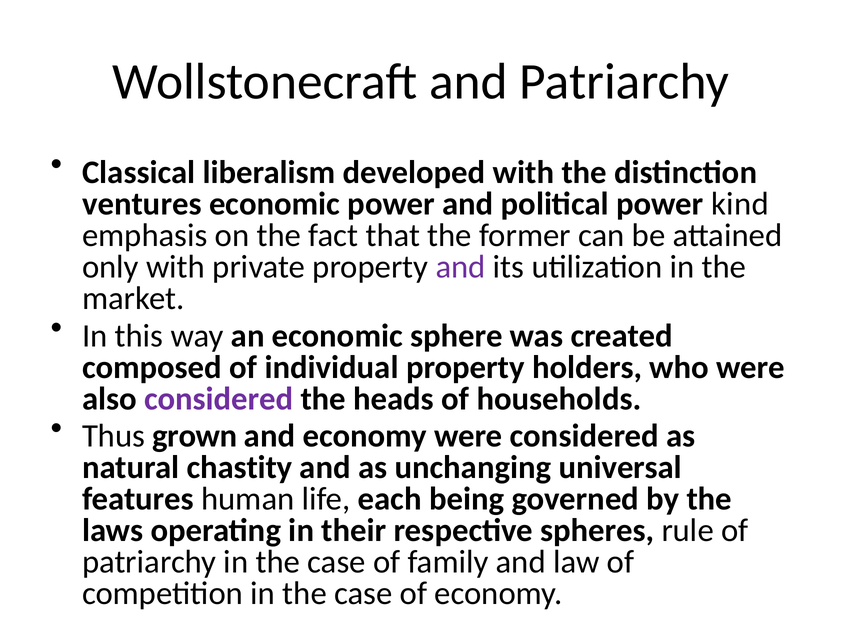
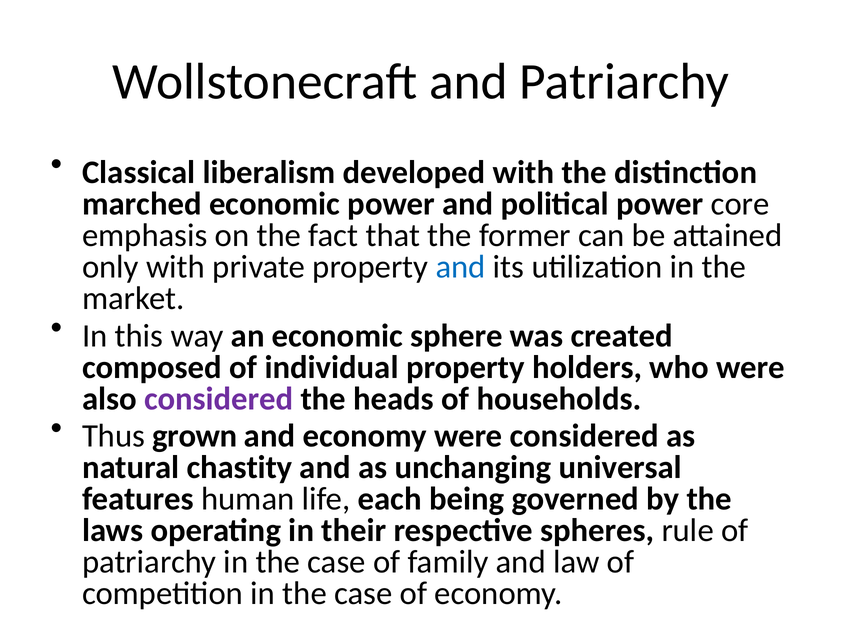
ventures: ventures -> marched (142, 204)
kind: kind -> core (740, 204)
and colour: purple -> blue (461, 267)
